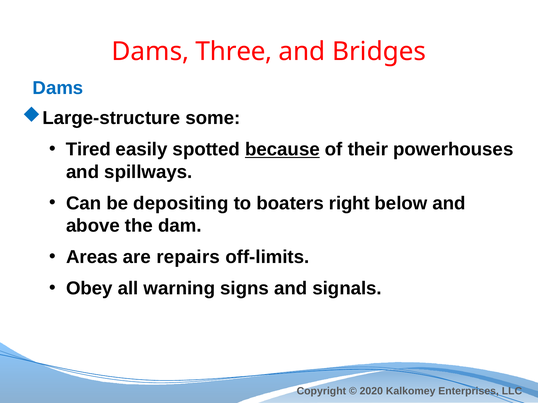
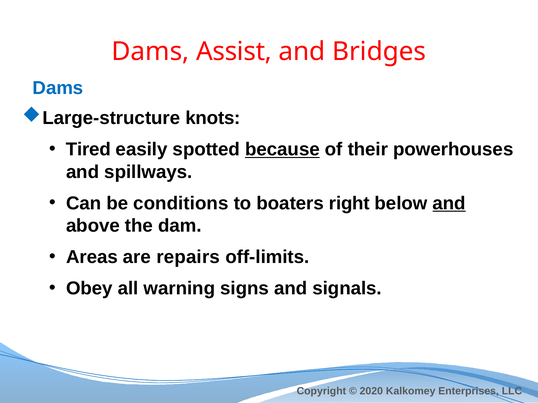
Three: Three -> Assist (234, 52)
some: some -> knots (213, 118)
depositing: depositing -> conditions (181, 203)
and underline: none -> present (449, 203)
